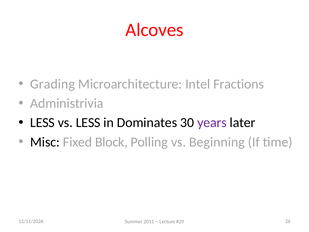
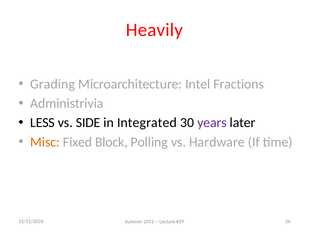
Alcoves: Alcoves -> Heavily (154, 30)
vs LESS: LESS -> SIDE (88, 123)
Dominates: Dominates -> Integrated (147, 123)
Misc colour: black -> orange (45, 142)
Beginning: Beginning -> Hardware (217, 142)
